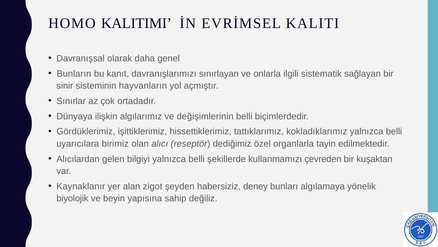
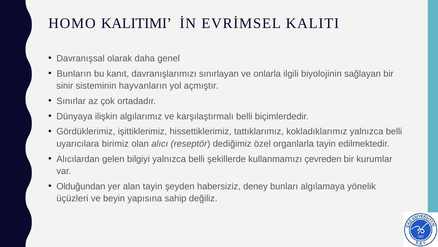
sistematik: sistematik -> biyolojinin (321, 74)
değişimlerinin: değişimlerinin -> karşılaştırmalı (205, 116)
kuşaktan: kuşaktan -> kurumlar (374, 159)
Kaynaklanır: Kaynaklanır -> Olduğundan (81, 186)
alan zigot: zigot -> tayin (153, 186)
biyolojik: biyolojik -> üçüzleri (72, 198)
